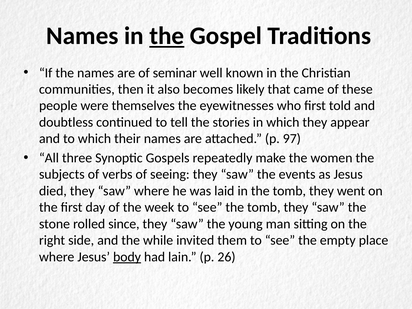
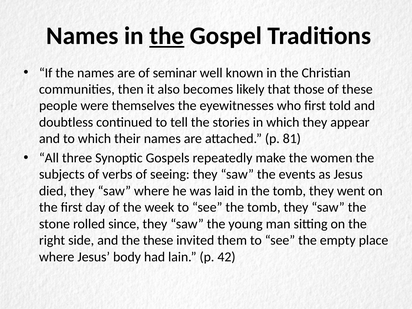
came: came -> those (309, 89)
97: 97 -> 81 (292, 139)
the while: while -> these (158, 240)
body underline: present -> none (127, 257)
26: 26 -> 42 (227, 257)
